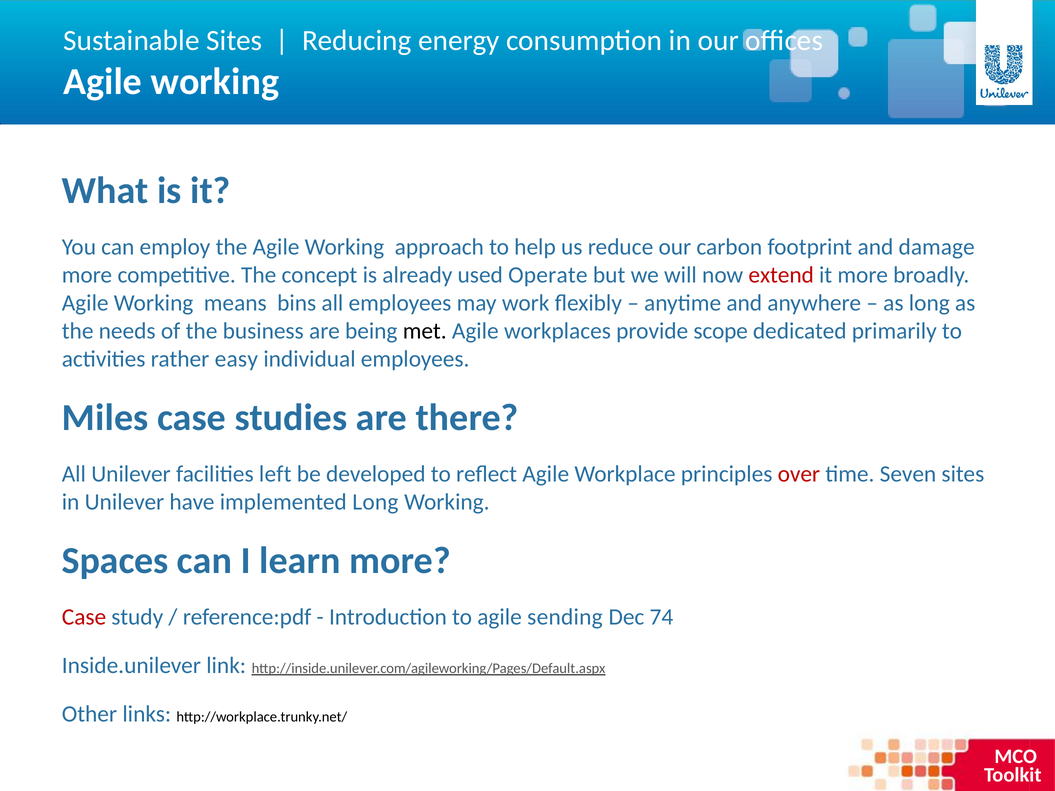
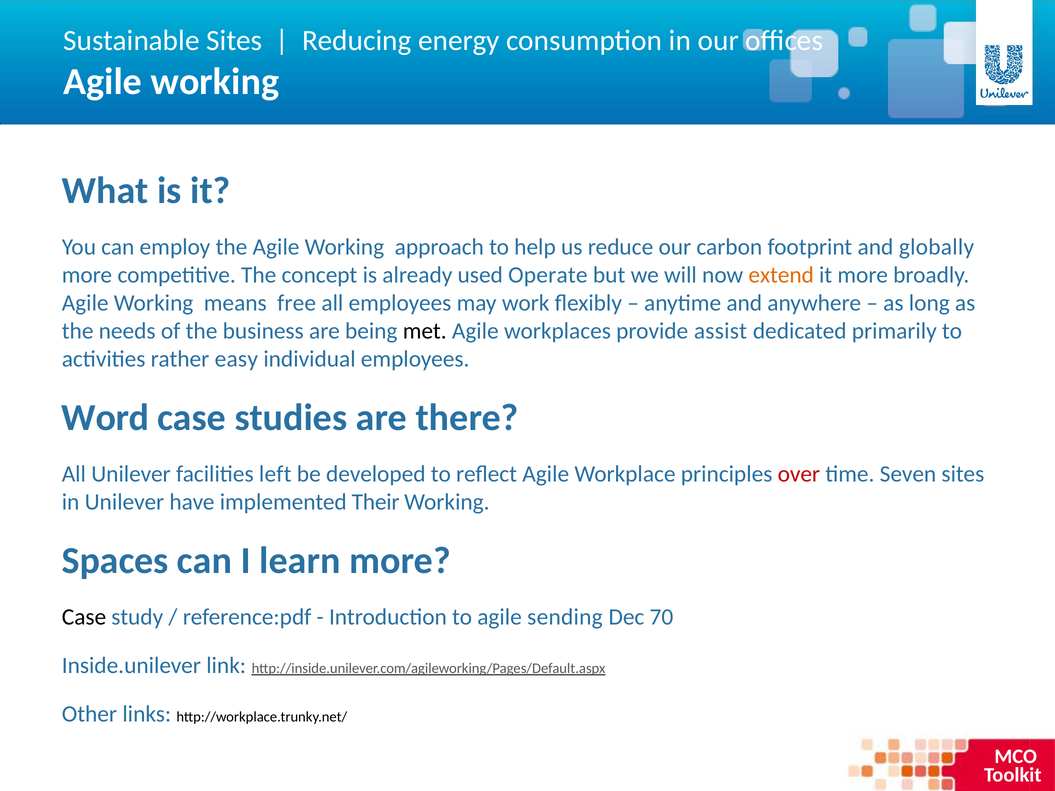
damage: damage -> globally (937, 247)
extend colour: red -> orange (781, 275)
bins: bins -> free (297, 303)
scope: scope -> assist (720, 331)
Miles: Miles -> Word (105, 418)
implemented Long: Long -> Their (376, 502)
Case colour: red -> black (84, 617)
74: 74 -> 70 (661, 617)
